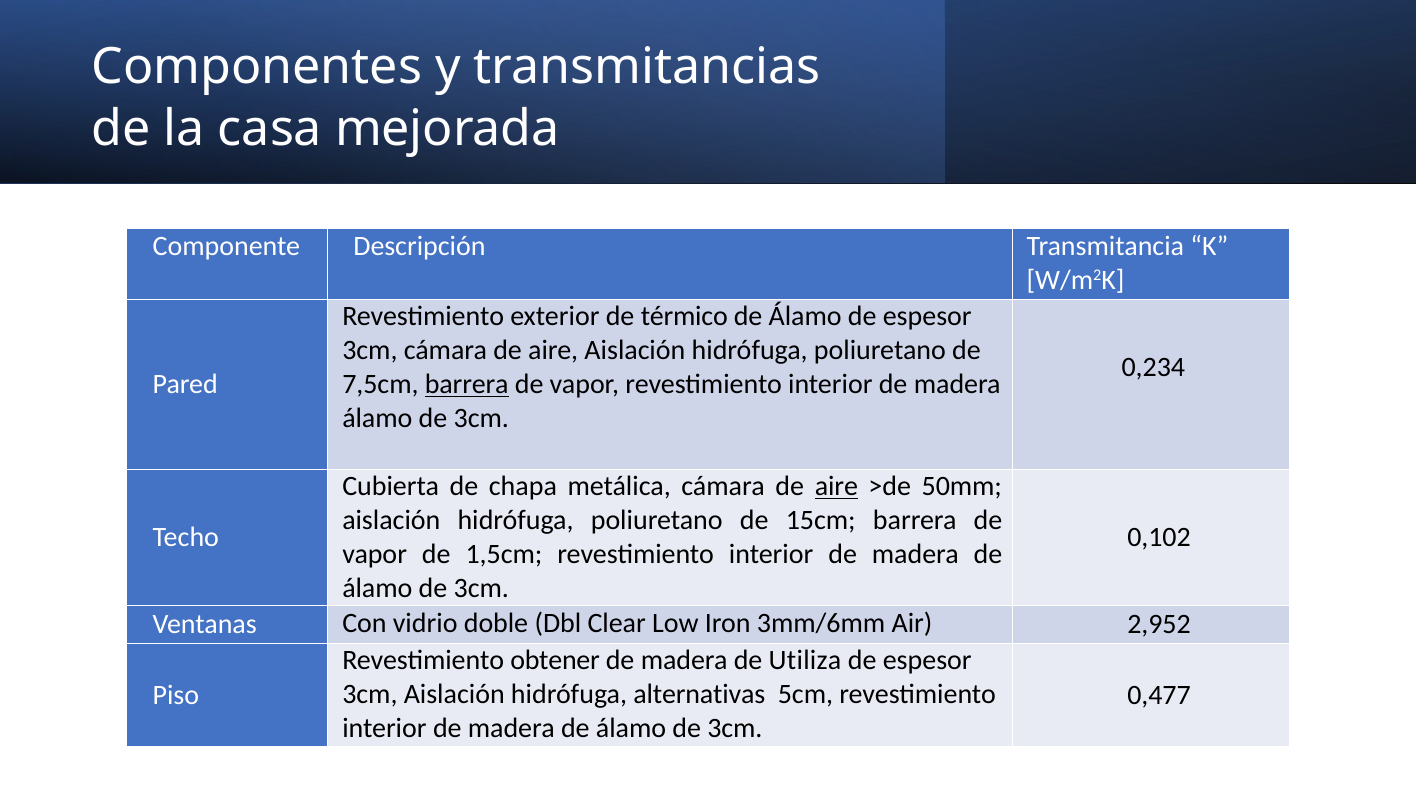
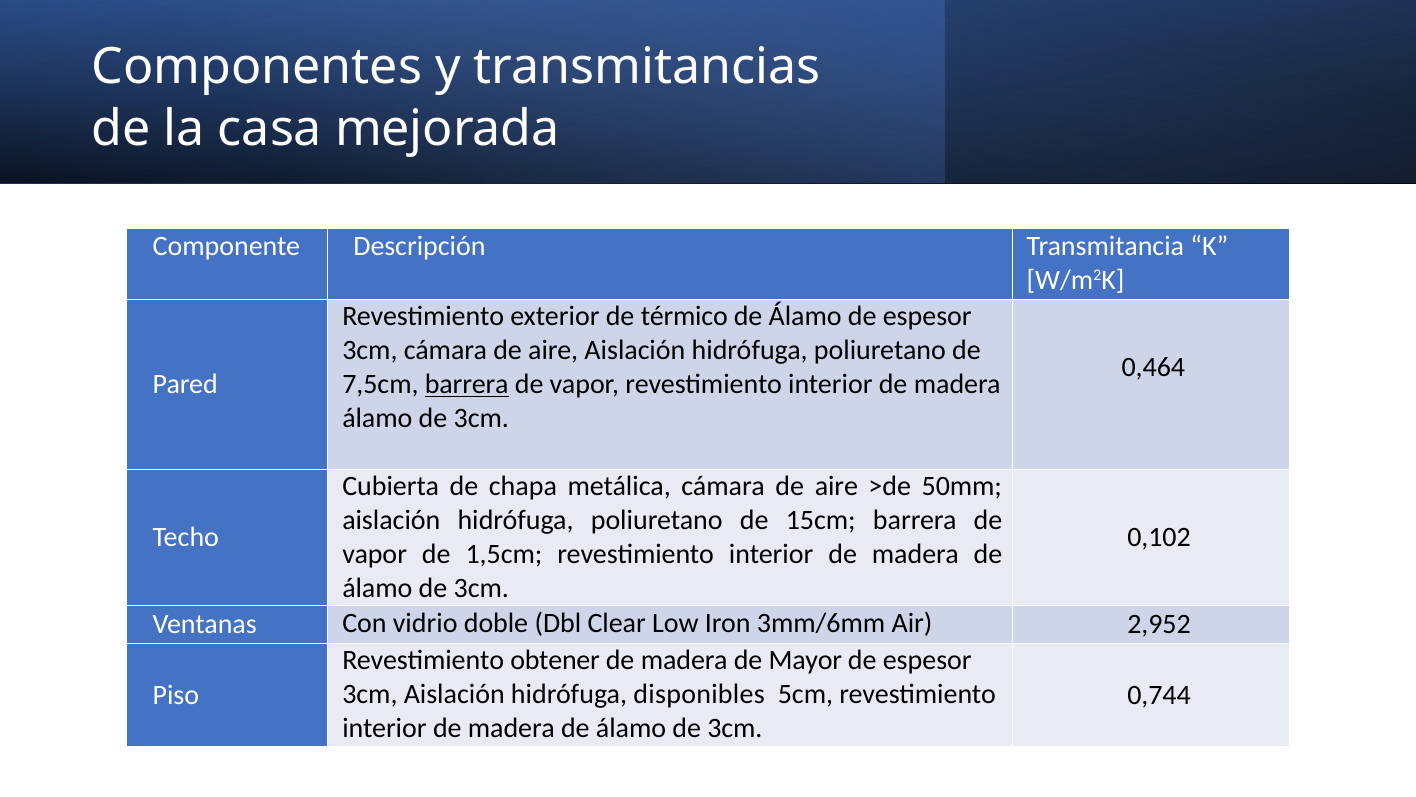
0,234: 0,234 -> 0,464 (1153, 367)
aire underline: present -> none (836, 486)
Utiliza: Utiliza -> Mayor (805, 660)
alternativas: alternativas -> disponibles (699, 694)
0,477: 0,477 -> 0,744 (1159, 695)
